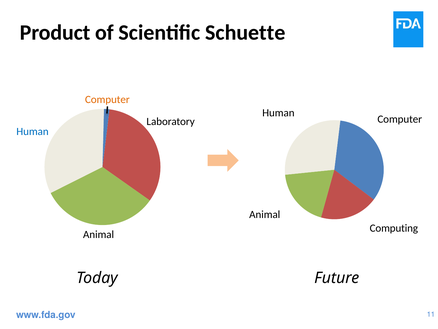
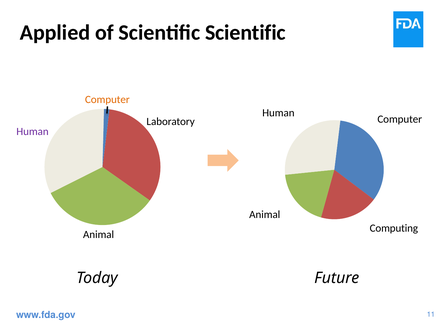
Product: Product -> Applied (55, 33)
Scientific Schuette: Schuette -> Scientific (245, 33)
Human colour: blue -> purple (33, 131)
